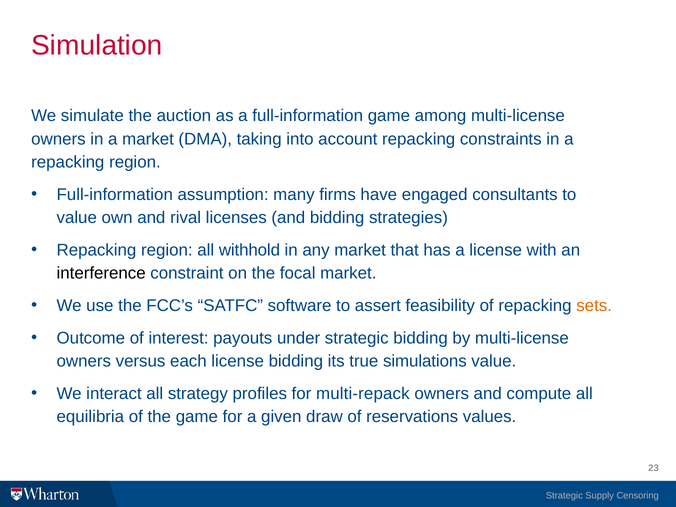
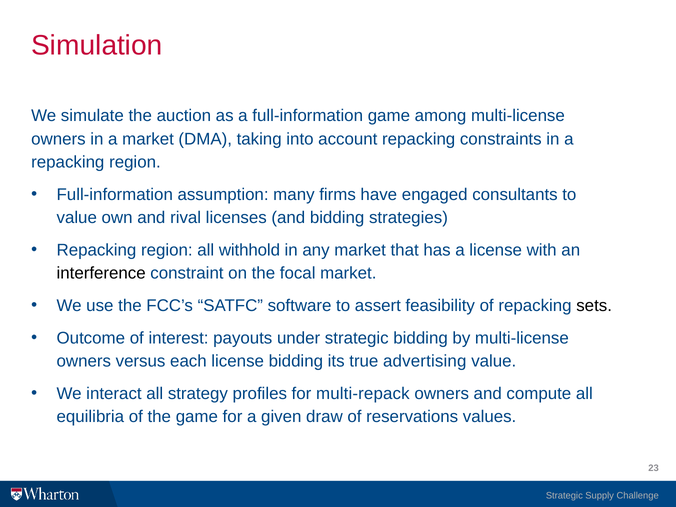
sets colour: orange -> black (594, 306)
simulations: simulations -> advertising (425, 361)
Censoring: Censoring -> Challenge (638, 496)
